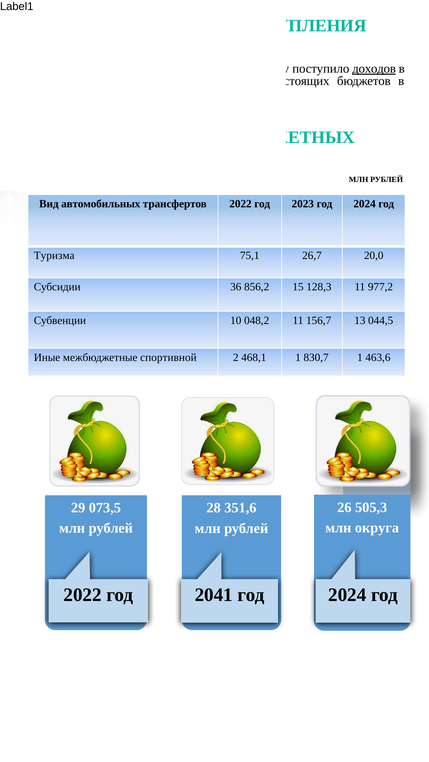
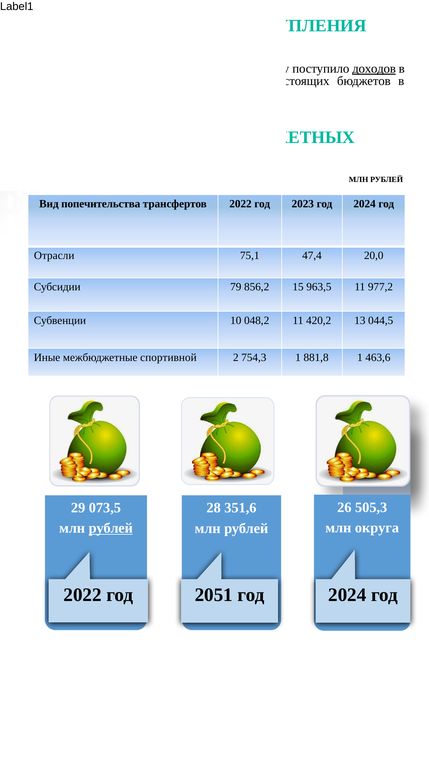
автомобильных: автомобильных -> попечительства (101, 204)
Туризма: Туризма -> Отрасли (54, 256)
26,7: 26,7 -> 47,4 (312, 256)
36: 36 -> 79 (236, 287)
128,3: 128,3 -> 963,5 (319, 287)
156,7: 156,7 -> 420,2 (319, 321)
468,1: 468,1 -> 754,3 (254, 358)
830,7: 830,7 -> 881,8 (316, 358)
рублей underline: none -> present (111, 529)
2041: 2041 -> 2051 (214, 595)
